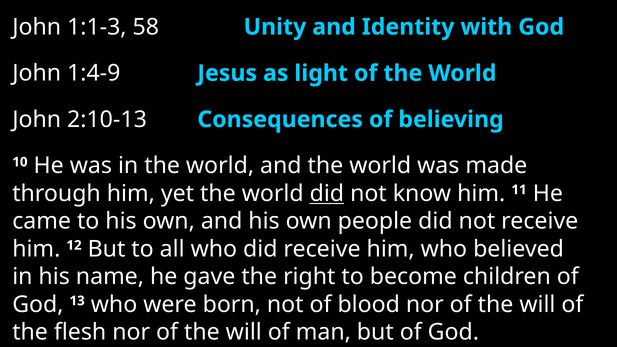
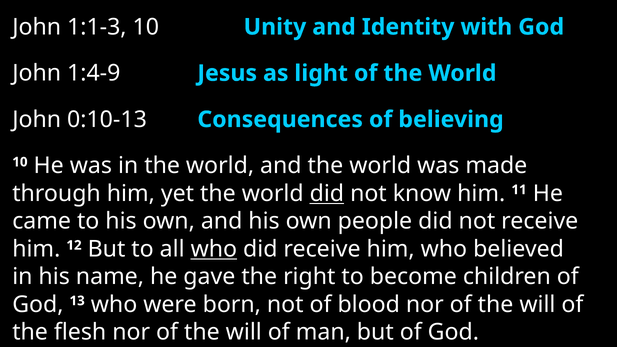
1:1-3 58: 58 -> 10 (146, 27)
2:10-13: 2:10-13 -> 0:10-13 (107, 120)
who underline: none -> present (214, 249)
